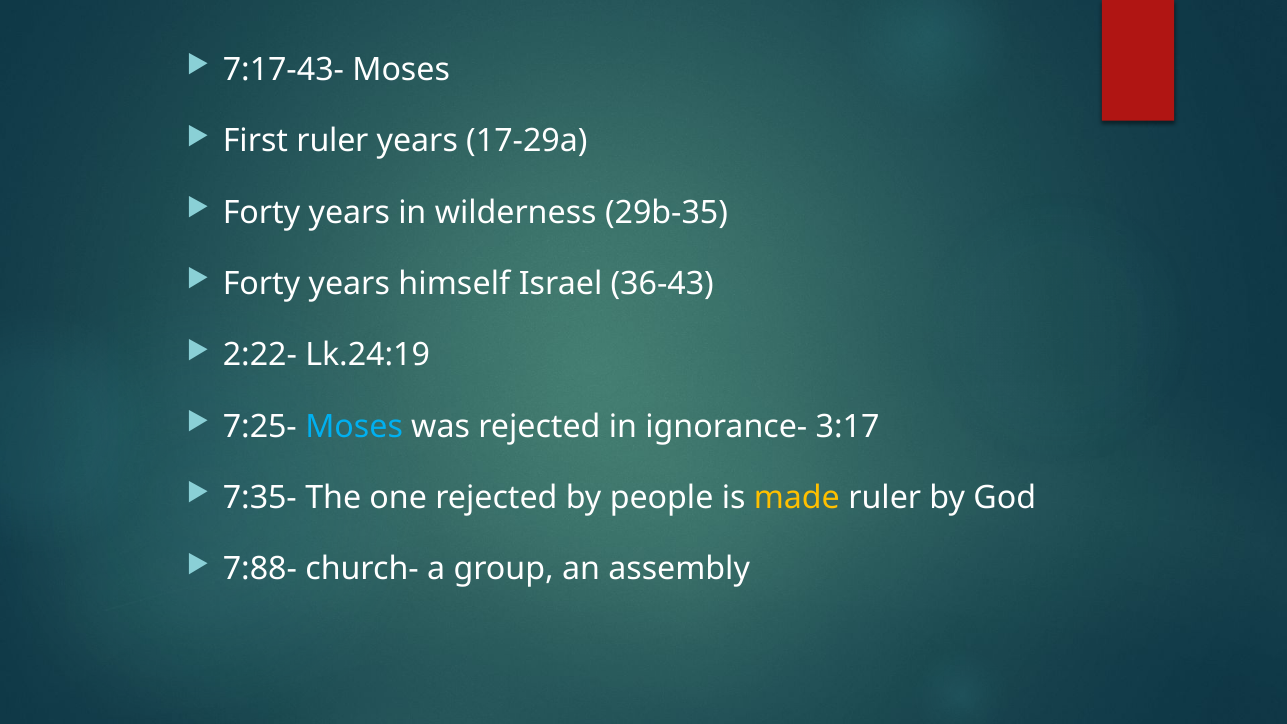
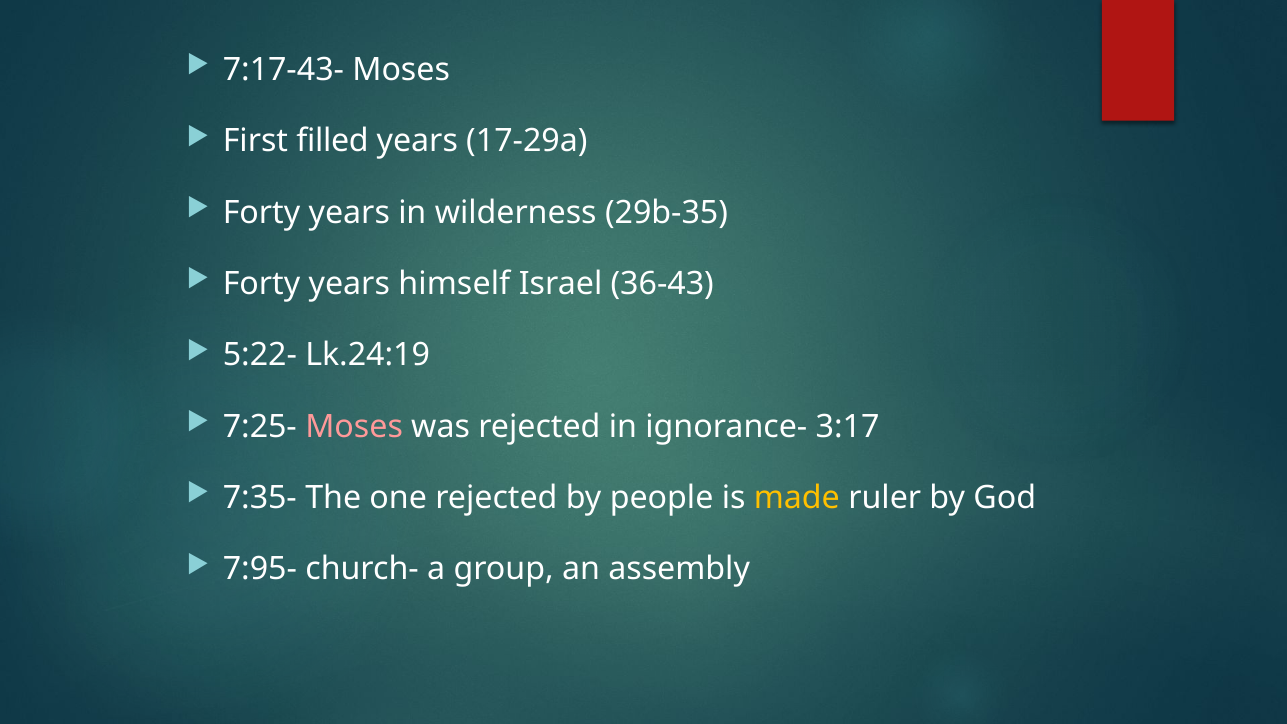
First ruler: ruler -> filled (333, 141)
2:22-: 2:22- -> 5:22- (260, 355)
Moses colour: light blue -> pink (354, 426)
7:88-: 7:88- -> 7:95- (260, 569)
